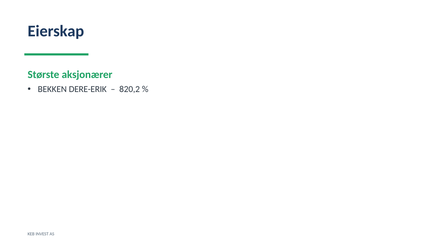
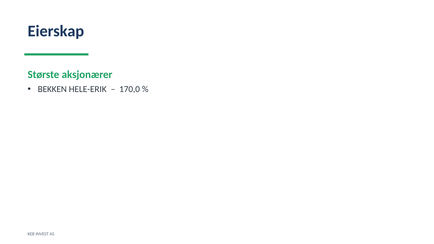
DERE-ERIK: DERE-ERIK -> HELE-ERIK (88, 89)
820,2: 820,2 -> 170,0 (130, 89)
